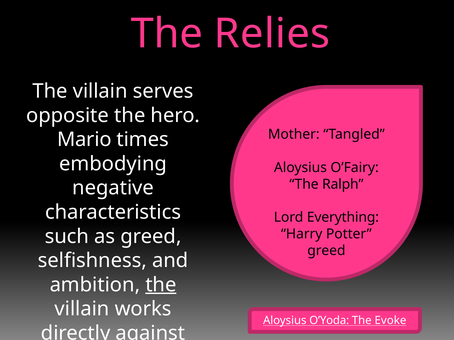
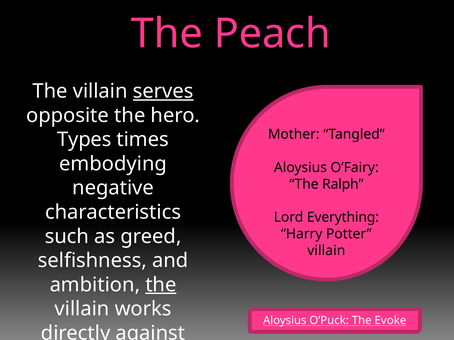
Relies: Relies -> Peach (272, 34)
serves underline: none -> present (163, 91)
Mario: Mario -> Types (84, 140)
greed: greed -> villain (326, 251)
O’Yoda: O’Yoda -> O’Puck (329, 321)
